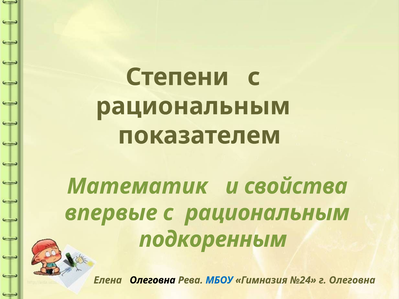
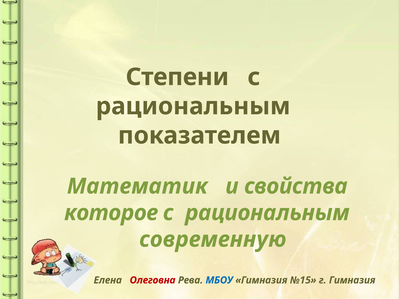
впервые: впервые -> которое (111, 213)
подкоренным: подкоренным -> современную (213, 240)
Олеговна colour: black -> red (153, 280)
№24: №24 -> №15 (303, 280)
г Олеговна: Олеговна -> Гимназия (352, 280)
